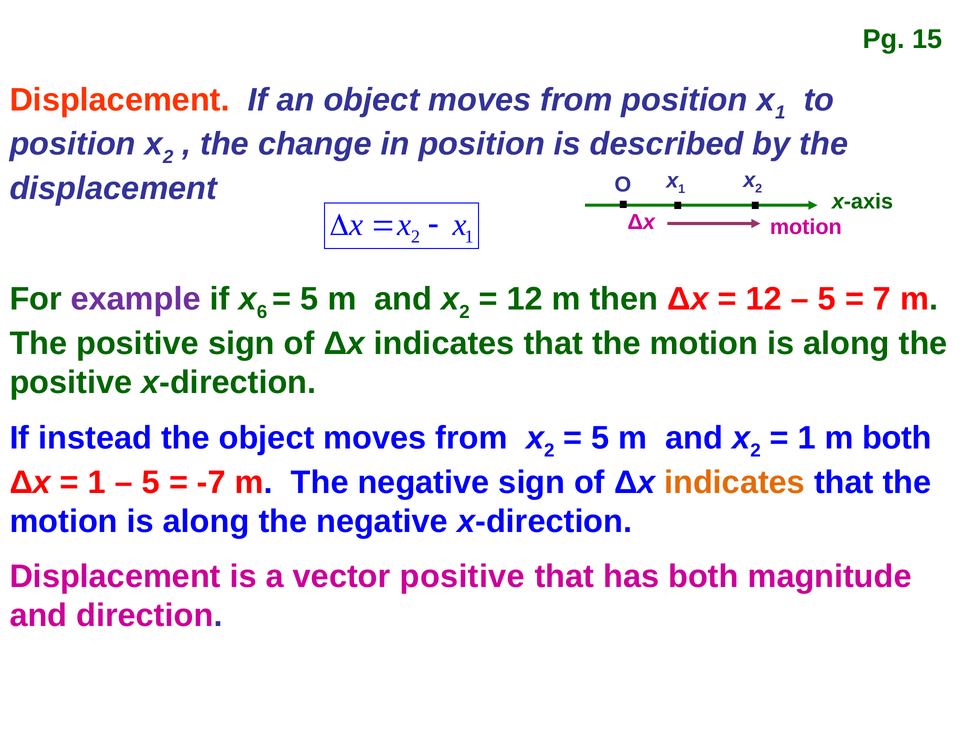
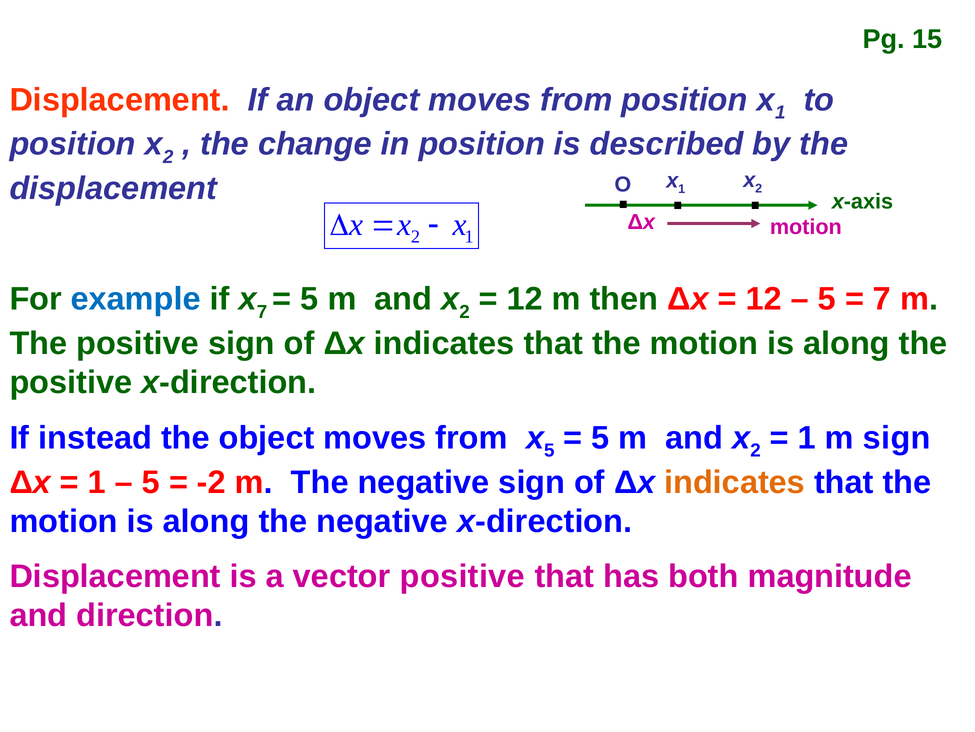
example colour: purple -> blue (136, 299)
6: 6 -> 7 (262, 312)
2: 2 -> 5 (549, 450)
m both: both -> sign (897, 438)
-7: -7 -> -2 (211, 482)
